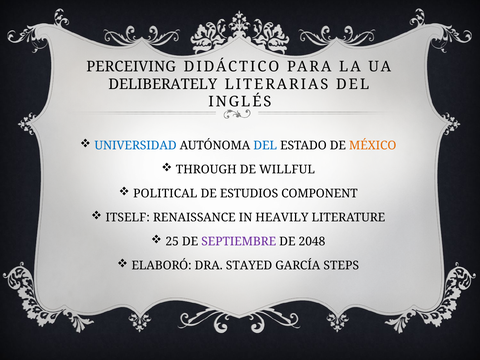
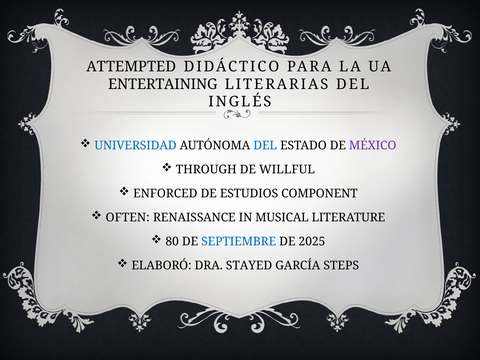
PERCEIVING: PERCEIVING -> ATTEMPTED (131, 67)
DELIBERATELY: DELIBERATELY -> ENTERTAINING (163, 84)
MÉXICO colour: orange -> purple (373, 146)
POLITICAL: POLITICAL -> ENFORCED (165, 194)
ITSELF: ITSELF -> OFTEN (128, 218)
HEAVILY: HEAVILY -> MUSICAL (282, 218)
25: 25 -> 80 (172, 242)
SEPTIEMBRE colour: purple -> blue (239, 242)
2048: 2048 -> 2025 (312, 242)
